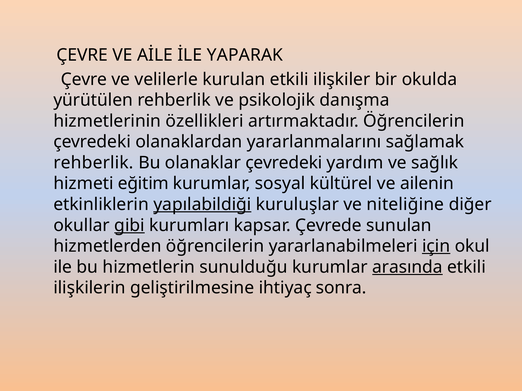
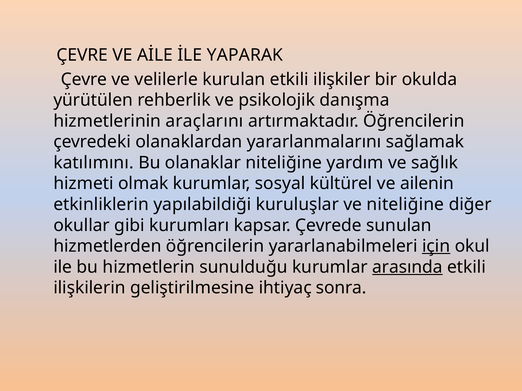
özellikleri: özellikleri -> araçlarını (205, 121)
rehberlik: rehberlik -> katılımını (94, 163)
olanaklar çevredeki: çevredeki -> niteliğine (284, 163)
eğitim: eğitim -> olmak (143, 184)
yapılabildiği underline: present -> none (202, 205)
gibi underline: present -> none (130, 226)
